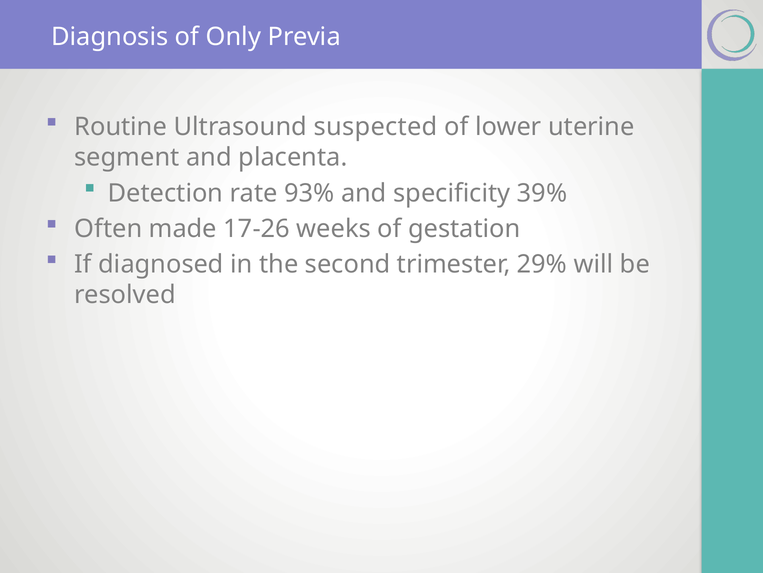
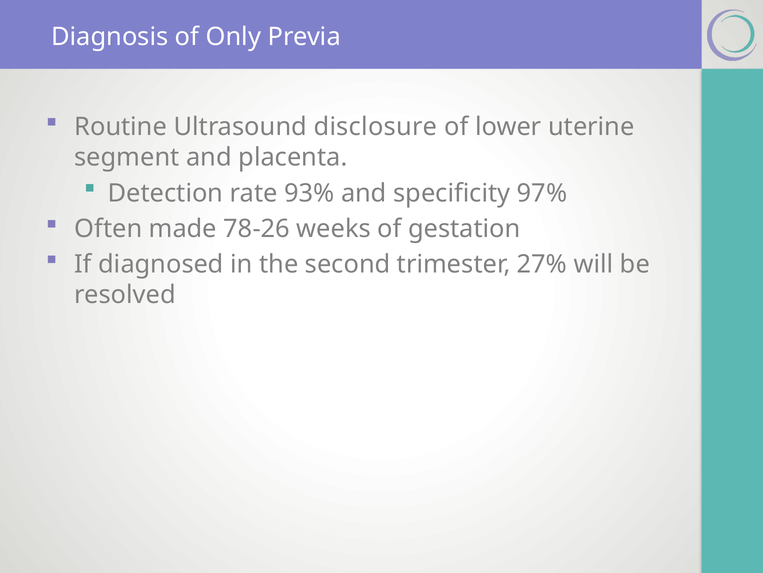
suspected: suspected -> disclosure (376, 127)
39%: 39% -> 97% (542, 193)
17-26: 17-26 -> 78-26 (257, 229)
29%: 29% -> 27% (542, 264)
